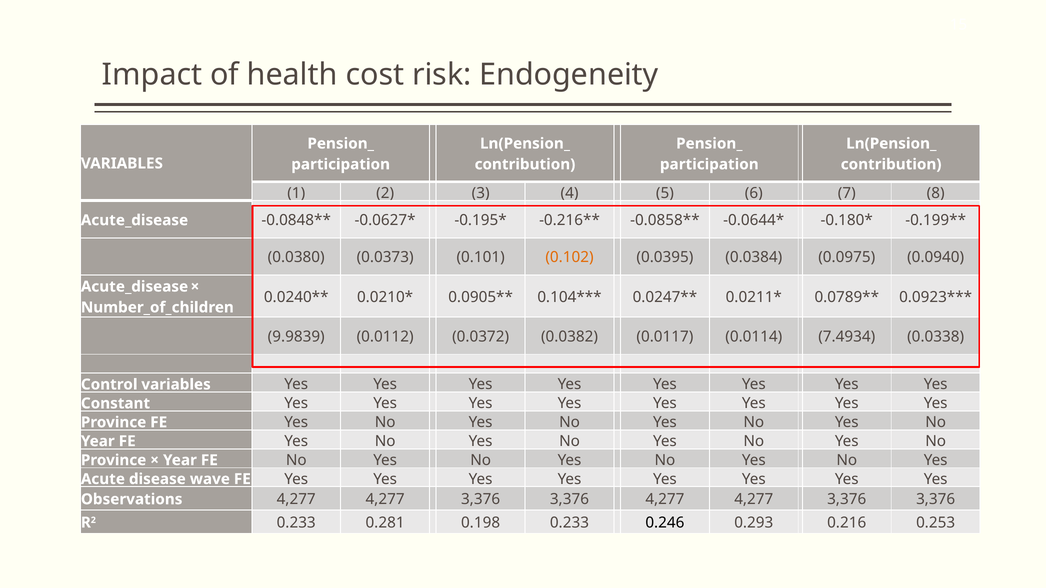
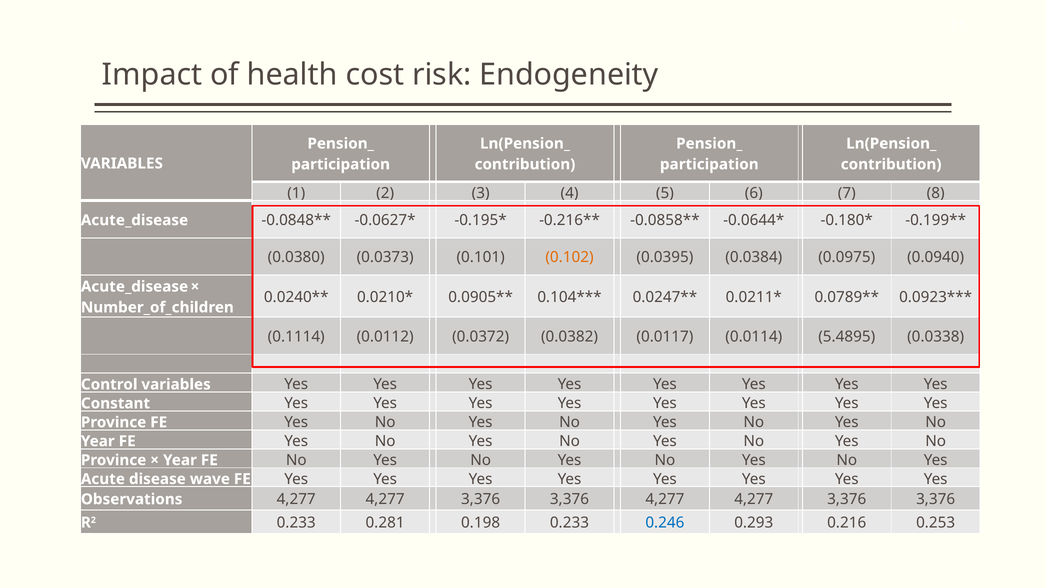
9.9839: 9.9839 -> 0.1114 (296, 337)
7.4934: 7.4934 -> 5.4895 (847, 337)
0.246 colour: black -> blue (665, 523)
